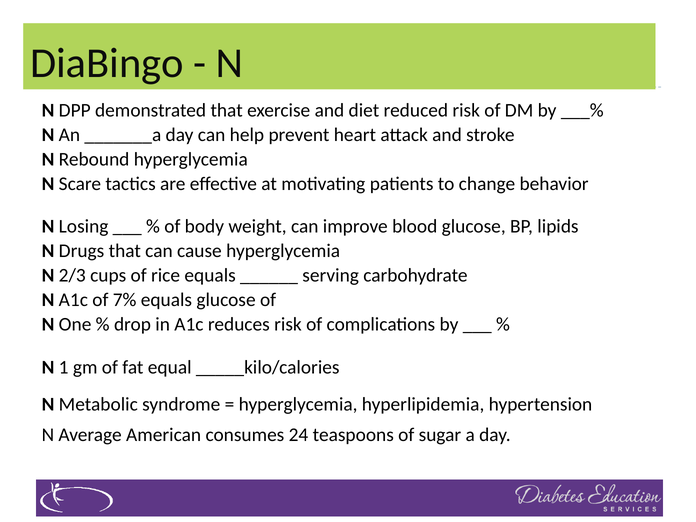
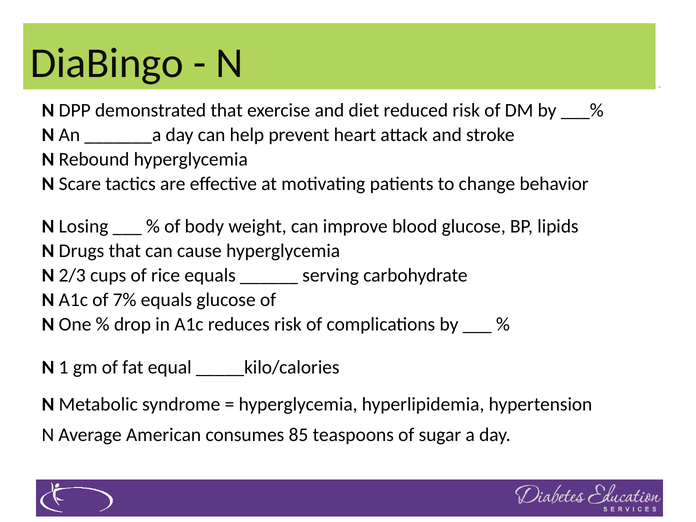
24: 24 -> 85 (298, 435)
